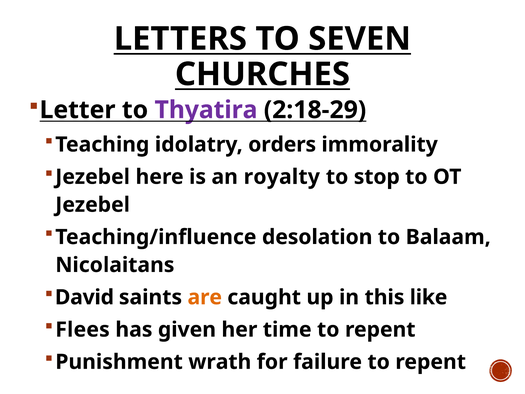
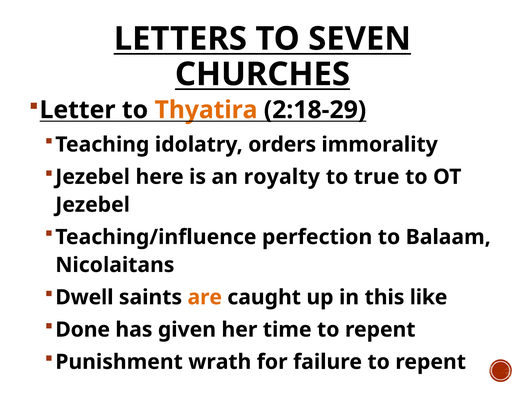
Thyatira colour: purple -> orange (206, 110)
stop: stop -> true (377, 177)
desolation: desolation -> perfection (317, 237)
David: David -> Dwell (84, 297)
Flees: Flees -> Done (83, 329)
